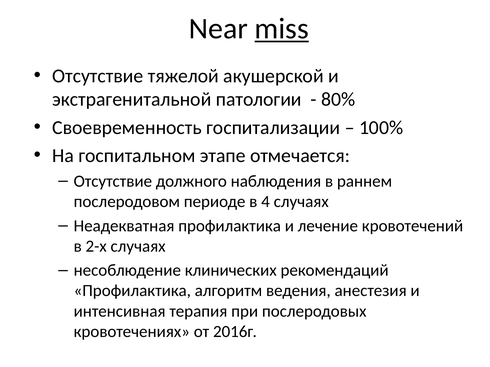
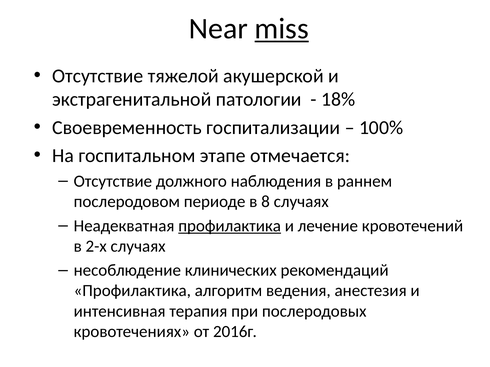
80%: 80% -> 18% (338, 100)
4: 4 -> 8 (266, 202)
профилактика underline: none -> present (230, 226)
